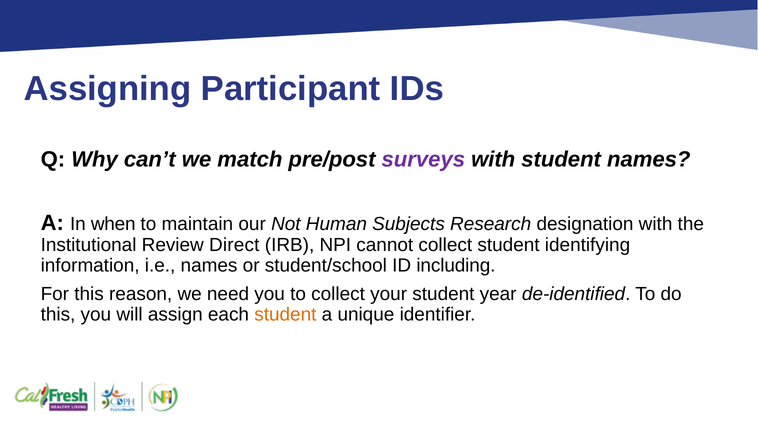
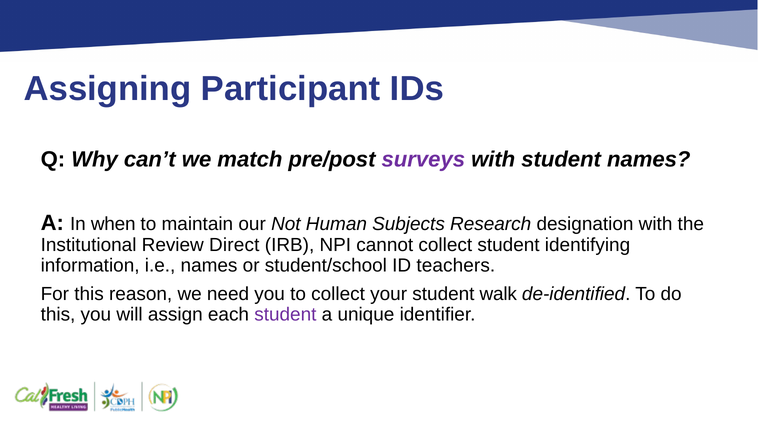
including: including -> teachers (456, 266)
year: year -> walk (498, 294)
student colour: orange -> purple (285, 315)
